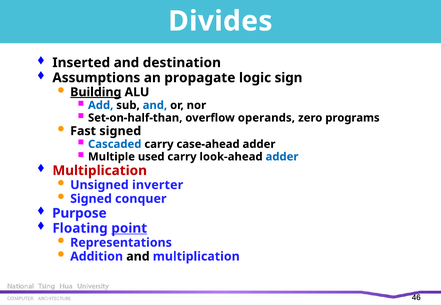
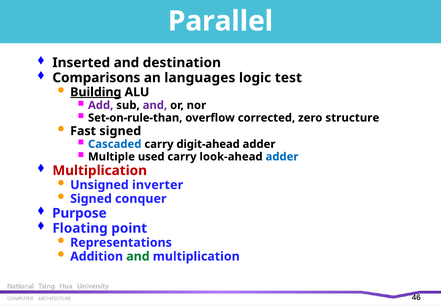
Divides: Divides -> Parallel (221, 21)
Assumptions: Assumptions -> Comparisons (96, 78)
propagate: propagate -> languages (200, 78)
sign: sign -> test (288, 78)
Add colour: blue -> purple (101, 105)
and colour: blue -> purple (155, 105)
Set-on-half-than: Set-on-half-than -> Set-on-rule-than (135, 118)
operands: operands -> corrected (266, 118)
programs: programs -> structure (352, 118)
case-ahead: case-ahead -> digit-ahead (208, 144)
point underline: present -> none (129, 228)
and colour: black -> green (138, 257)
